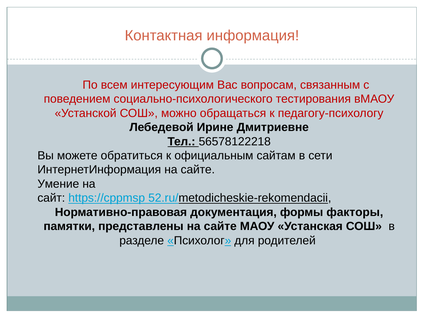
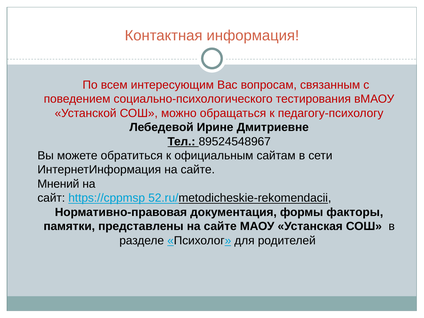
56578122218: 56578122218 -> 89524548967 (235, 141)
Умение: Умение -> Мнений (58, 184)
